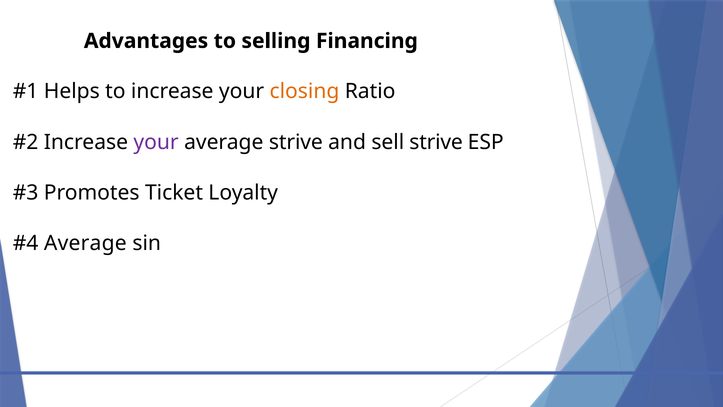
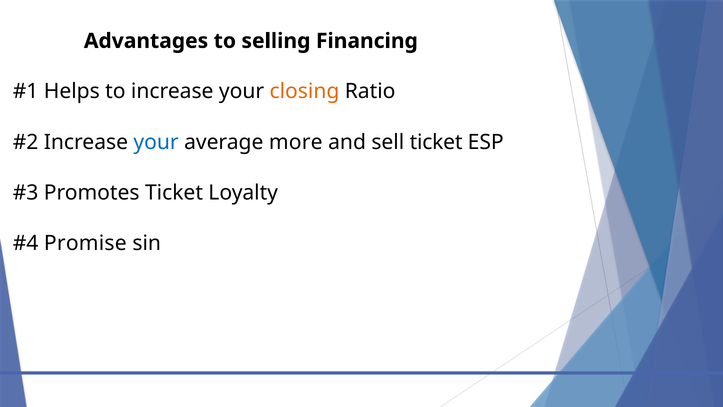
your colour: purple -> blue (156, 142)
average strive: strive -> more (296, 142)
sell strive: strive -> ticket (436, 142)
Average: Average -> Promise (85, 243)
